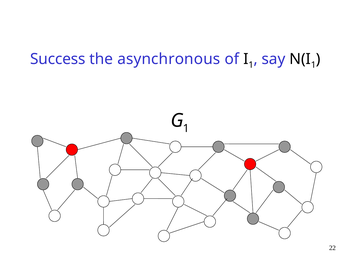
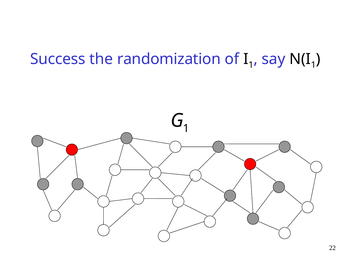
asynchronous: asynchronous -> randomization (169, 59)
